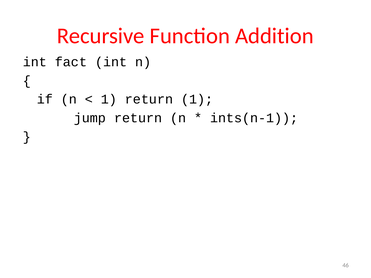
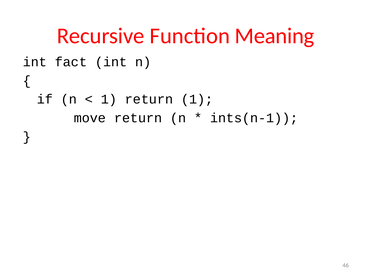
Addition: Addition -> Meaning (275, 36)
jump: jump -> move (90, 118)
